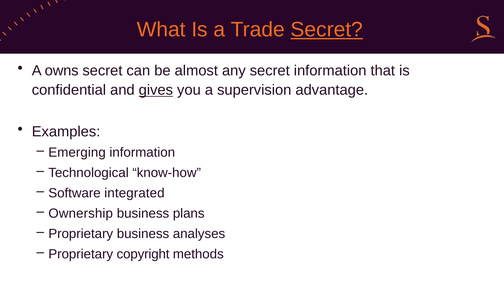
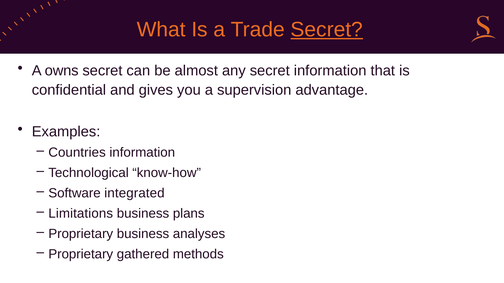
gives underline: present -> none (156, 90)
Emerging: Emerging -> Countries (77, 153)
Ownership: Ownership -> Limitations (81, 214)
copyright: copyright -> gathered (143, 255)
